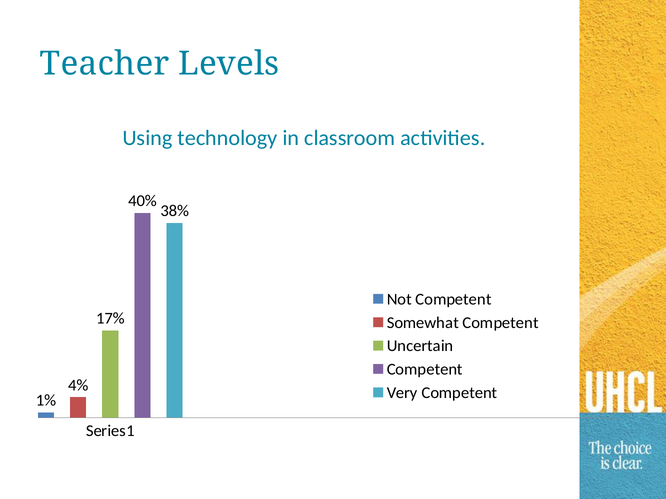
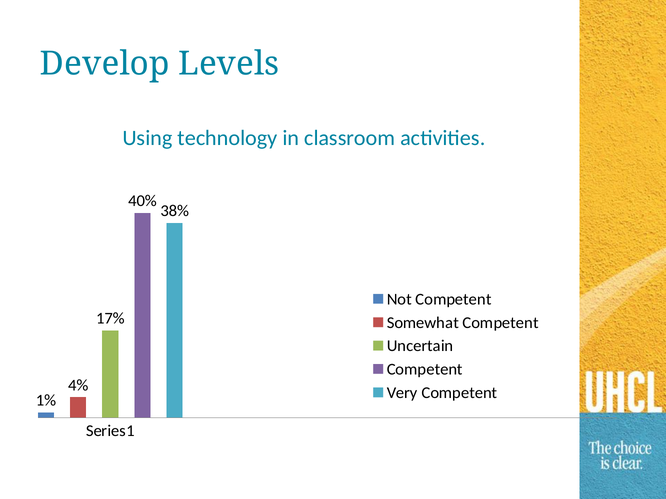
Teacher: Teacher -> Develop (105, 64)
